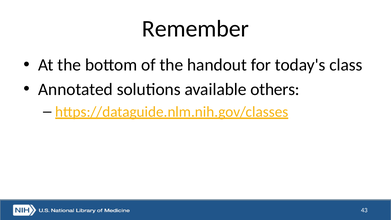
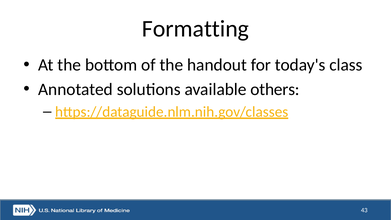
Remember: Remember -> Formatting (195, 29)
